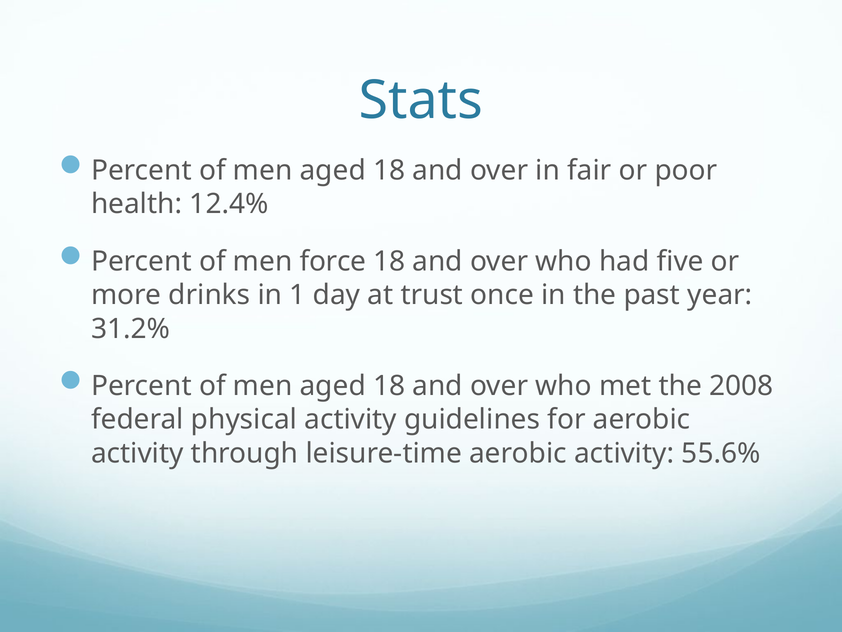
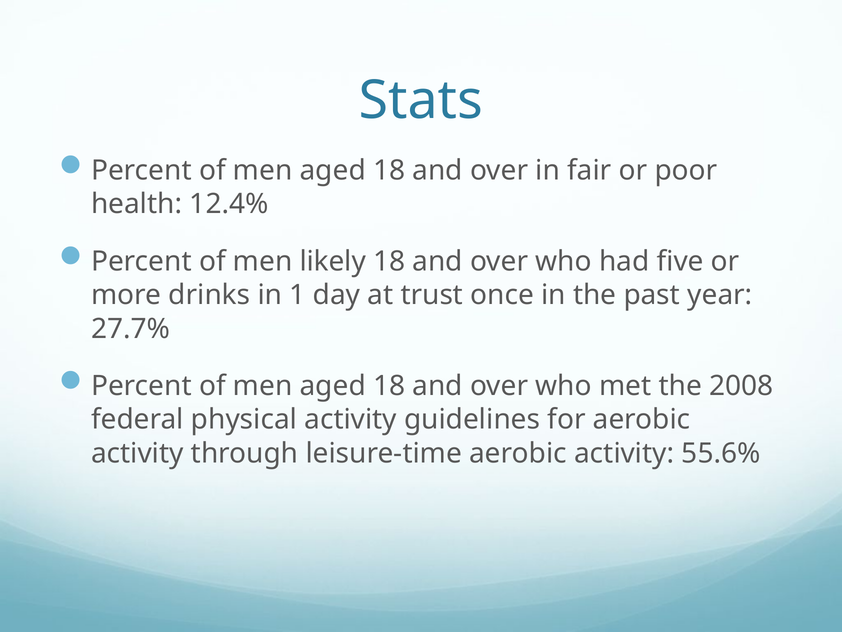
force: force -> likely (333, 261)
31.2%: 31.2% -> 27.7% (131, 328)
